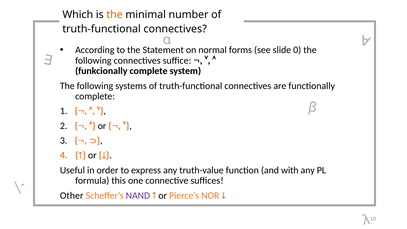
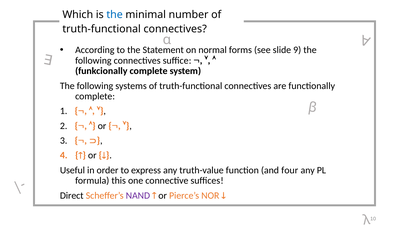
the colour: orange -> blue (115, 15)
0: 0 -> 9 (297, 50)
with: with -> four (290, 170)
Other: Other -> Direct (72, 195)
